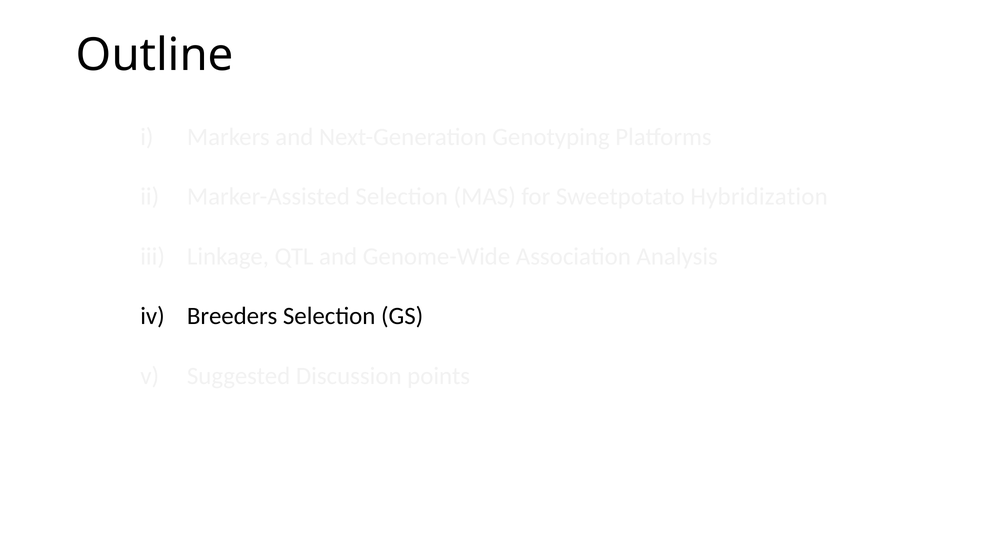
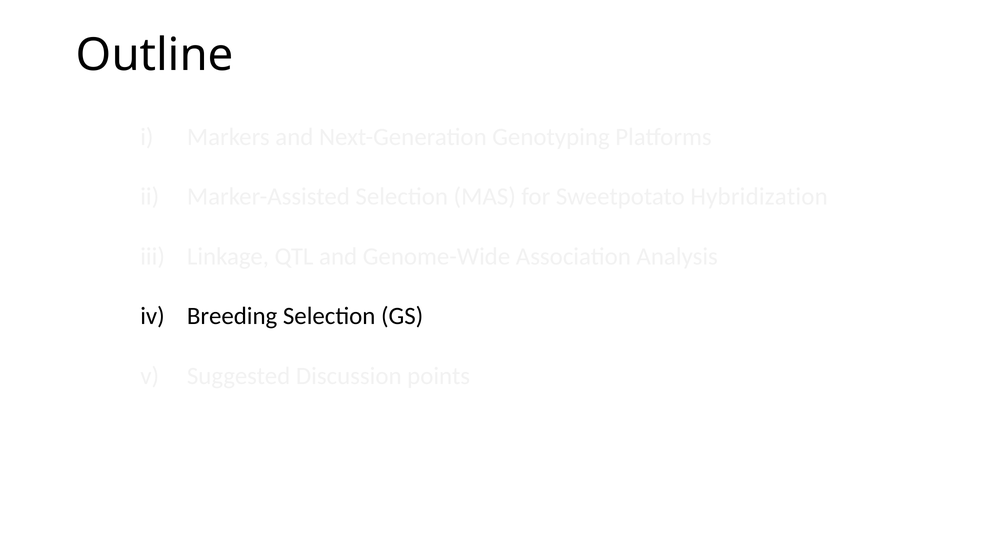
Breeders: Breeders -> Breeding (232, 316)
